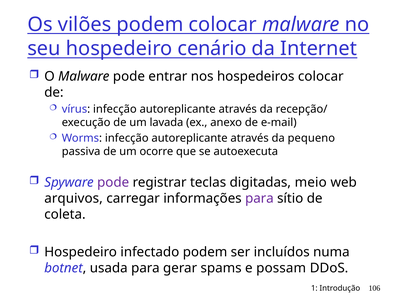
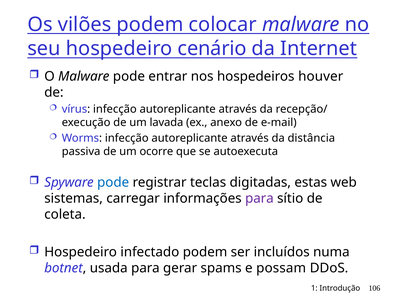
hospedeiros colocar: colocar -> houver (321, 76)
pequeno: pequeno -> distância (311, 138)
pode colour: purple -> blue (113, 182)
meio: meio -> estas (311, 182)
arquivos: arquivos -> sistemas (74, 198)
